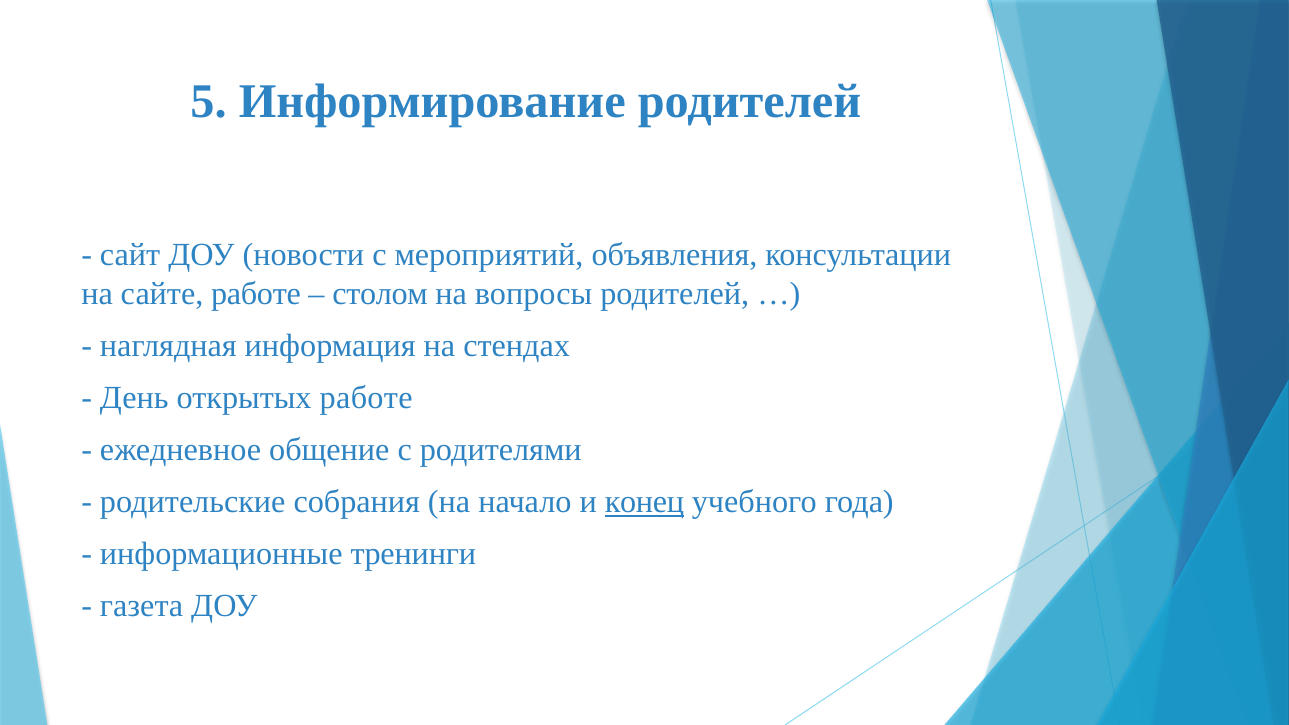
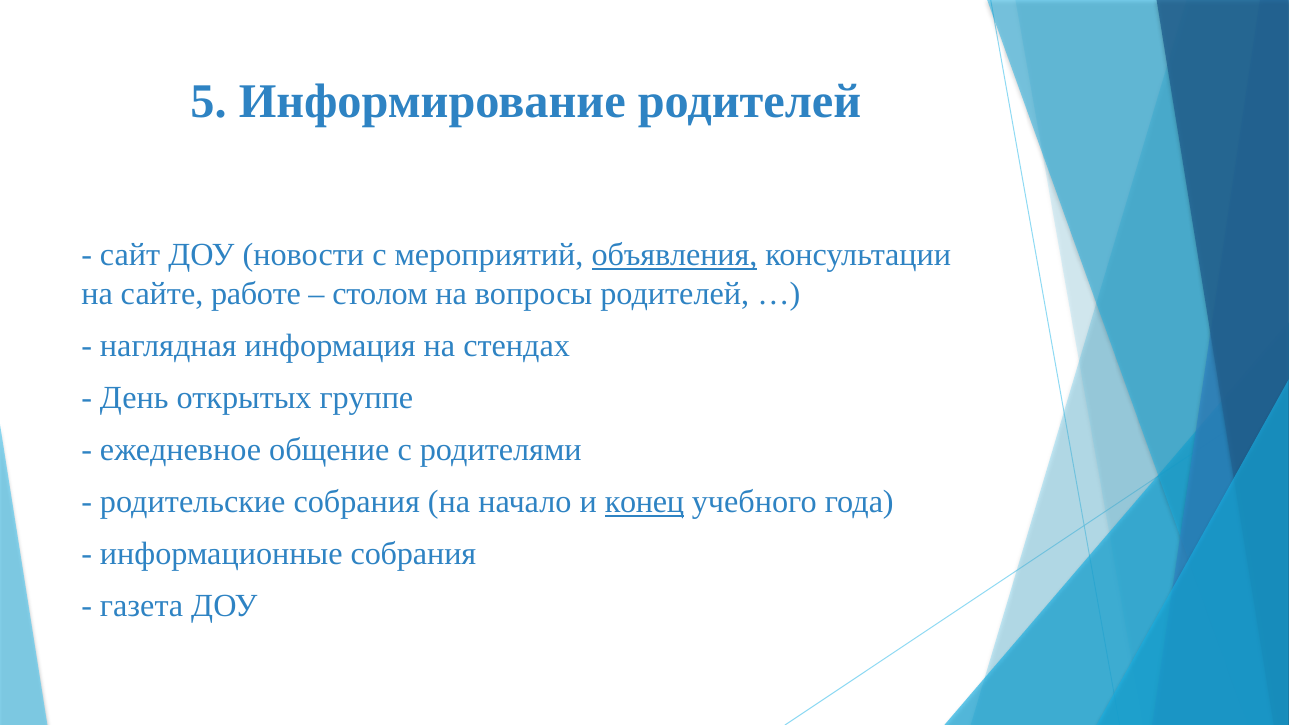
объявления underline: none -> present (674, 255)
открытых работе: работе -> группе (366, 398)
информационные тренинги: тренинги -> собрания (413, 554)
